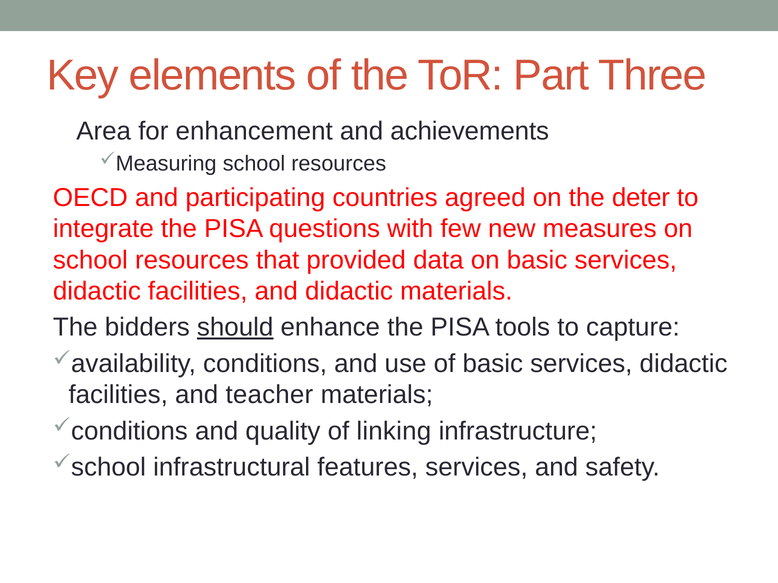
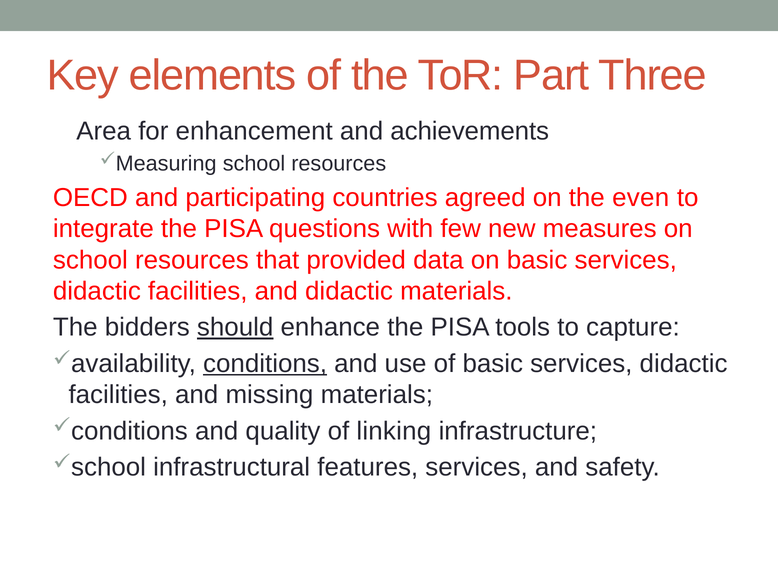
deter: deter -> even (641, 198)
conditions underline: none -> present (265, 364)
teacher: teacher -> missing (269, 395)
